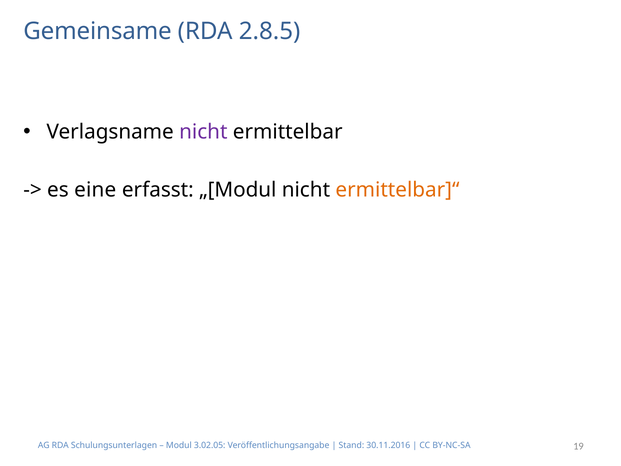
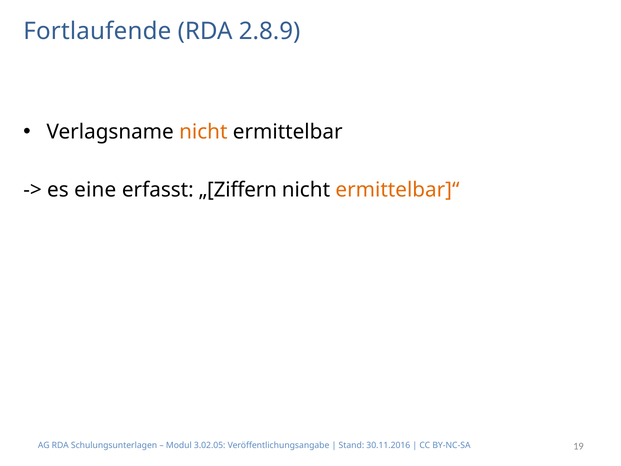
Gemeinsame: Gemeinsame -> Fortlaufende (97, 31)
2.8.5: 2.8.5 -> 2.8.9 (270, 31)
nicht colour: purple -> orange (203, 132)
„[Modul: „[Modul -> „[Ziffern (238, 190)
